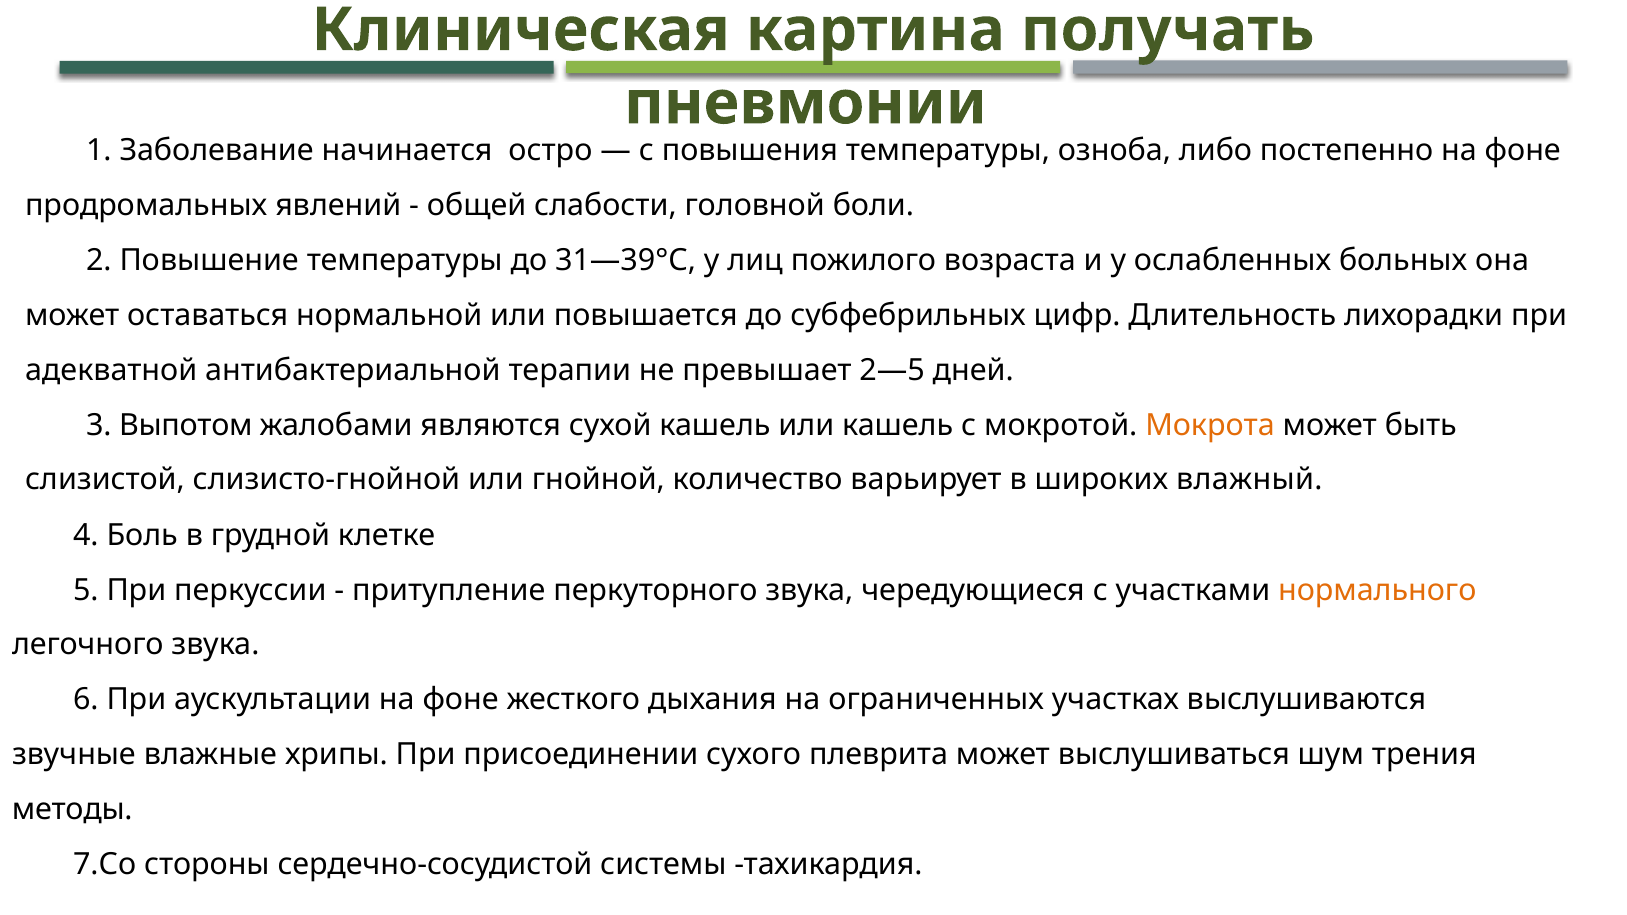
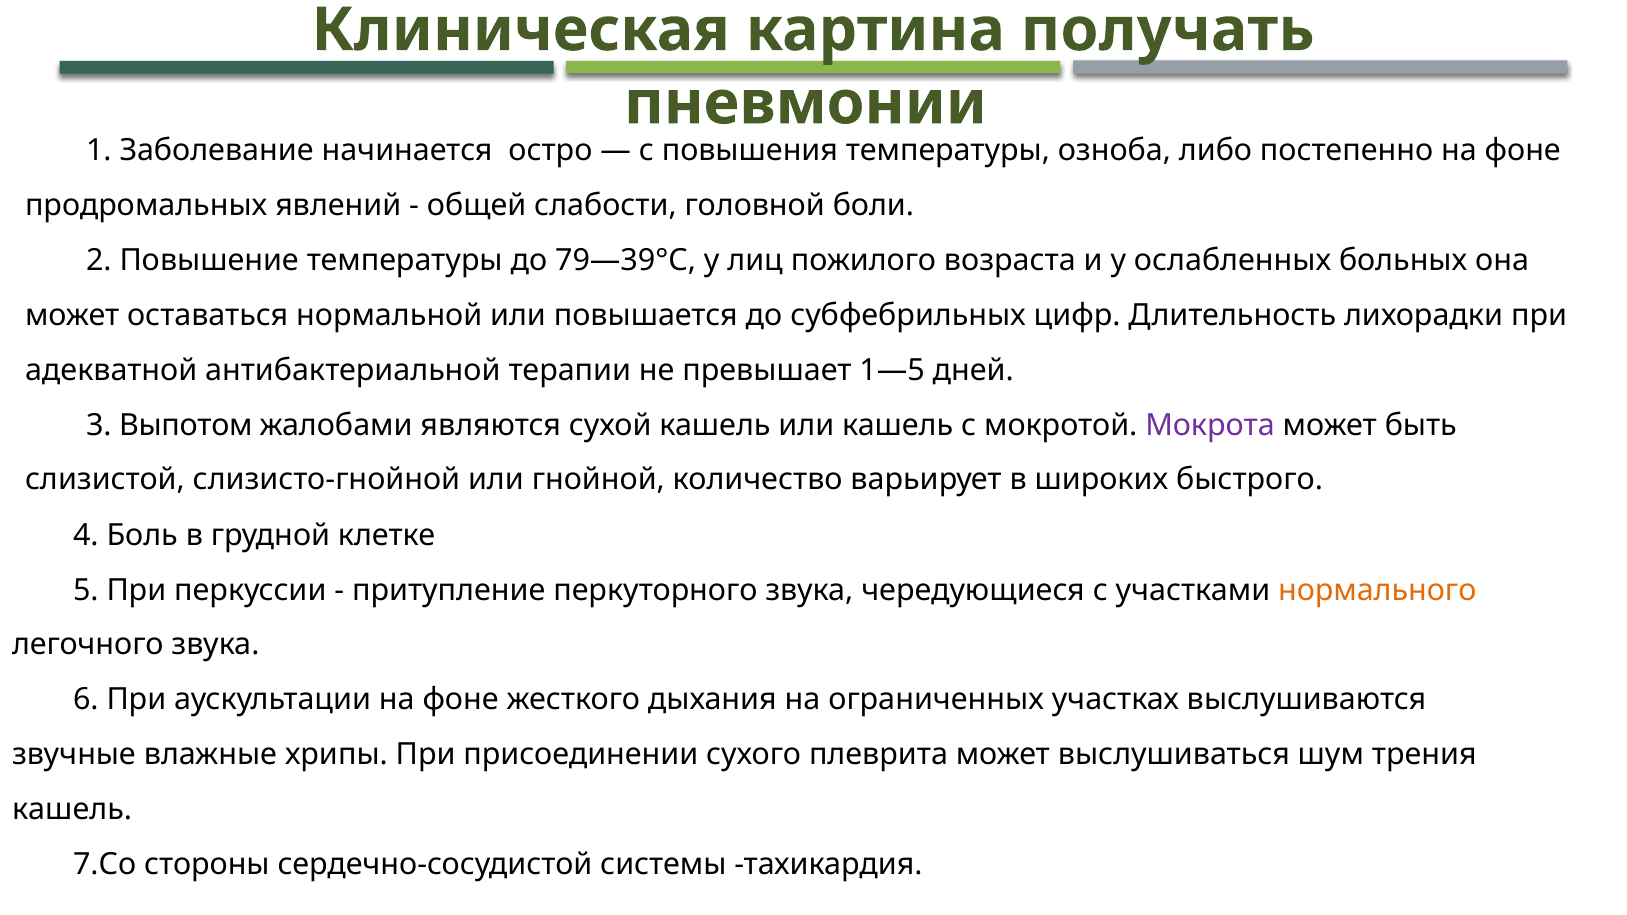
31—39°С: 31—39°С -> 79—39°С (626, 260)
2—5: 2—5 -> 1—5 (892, 370)
Мокрота colour: orange -> purple (1210, 425)
влажный: влажный -> быстрого (1250, 480)
методы: методы -> кашель (72, 810)
